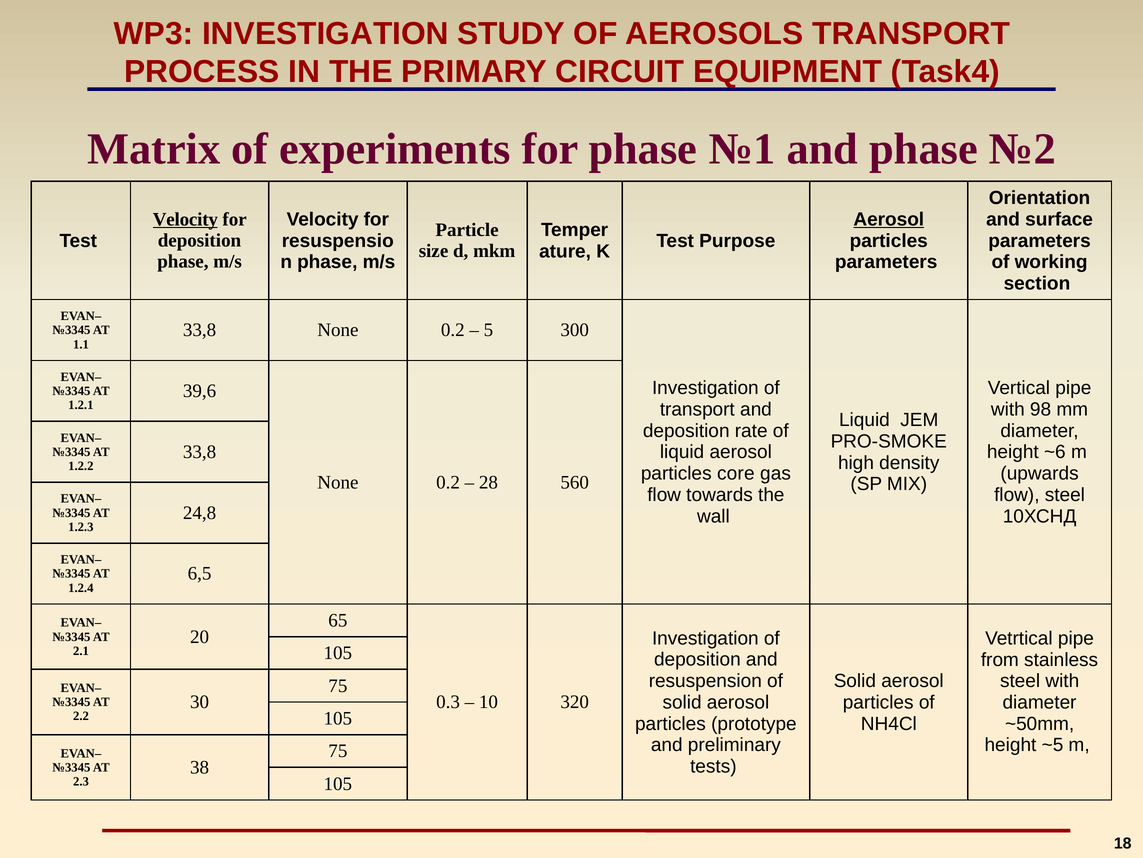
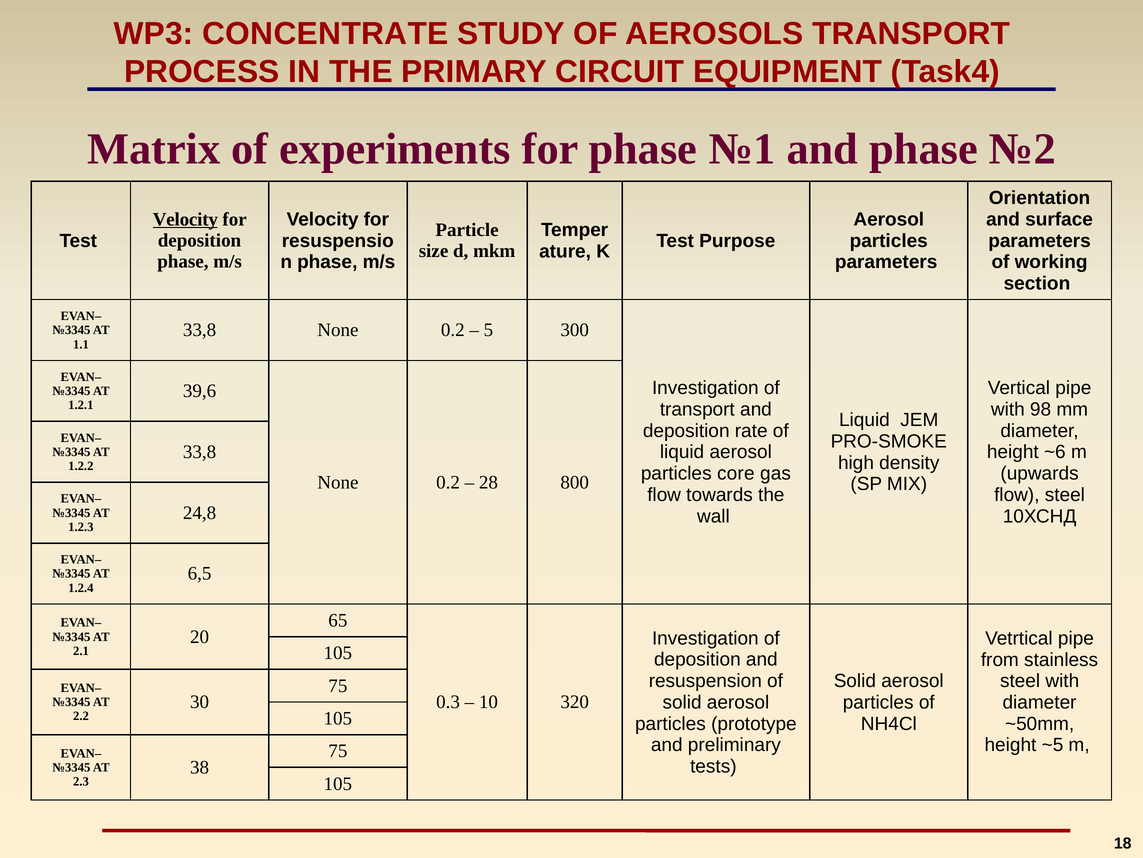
WP3 INVESTIGATION: INVESTIGATION -> CONCENTRATE (325, 34)
Aerosol underline: present -> none (889, 219)
560: 560 -> 800 (575, 482)
